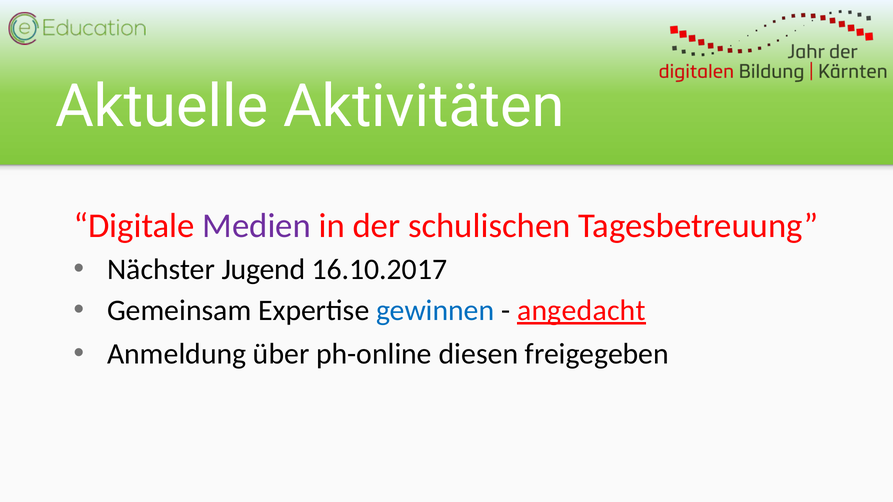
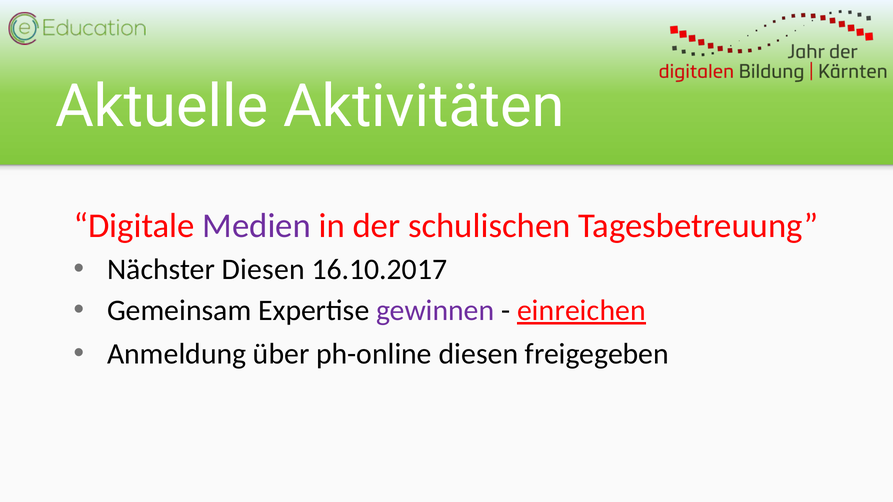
Nächster Jugend: Jugend -> Diesen (263, 270)
gewinnen colour: blue -> purple (435, 311)
angedacht: angedacht -> einreichen (581, 311)
